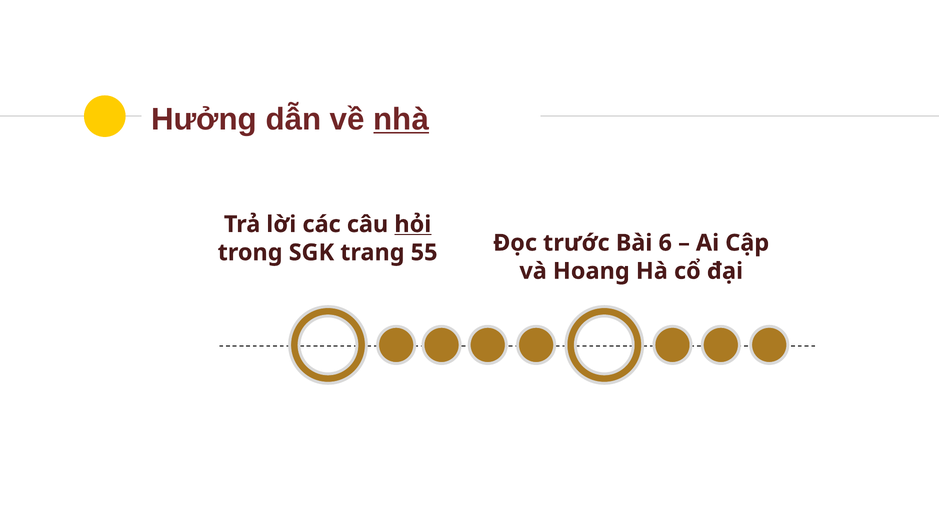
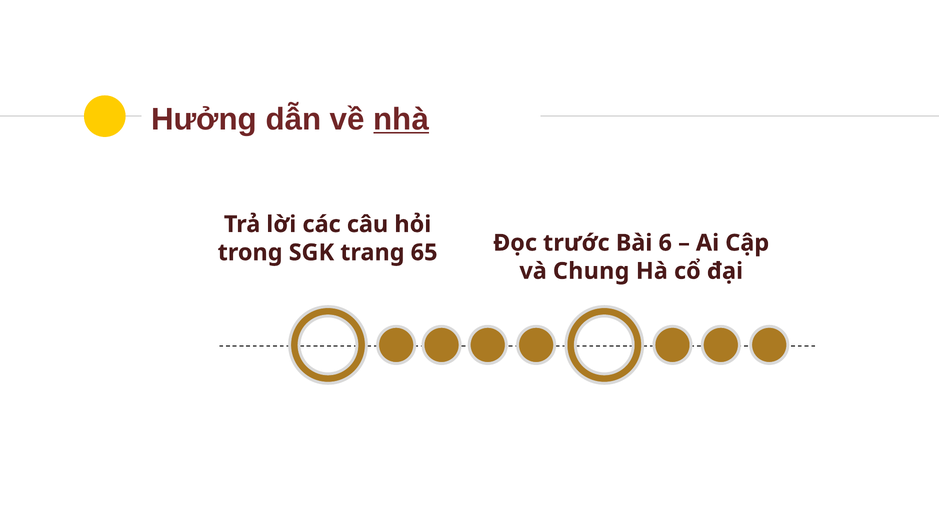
hỏi underline: present -> none (413, 224)
55: 55 -> 65 (424, 253)
Hoang: Hoang -> Chung (591, 271)
